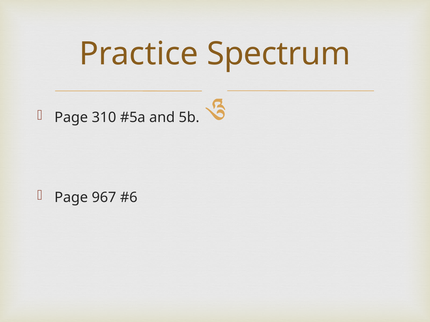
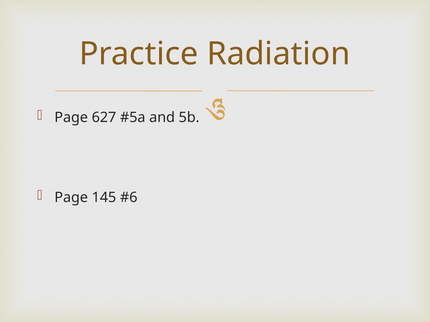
Spectrum: Spectrum -> Radiation (279, 54)
310: 310 -> 627 (104, 117)
967: 967 -> 145 (104, 198)
